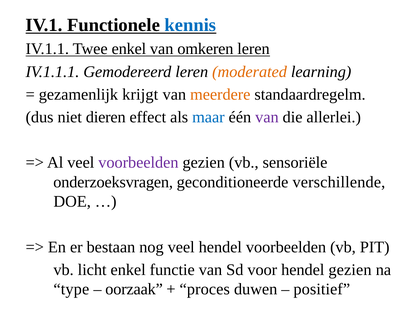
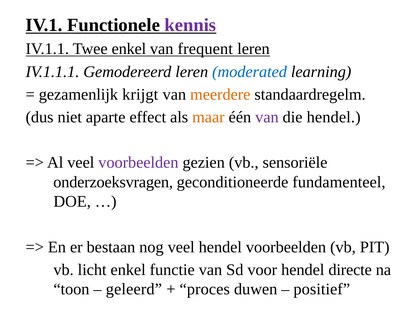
kennis colour: blue -> purple (190, 25)
omkeren: omkeren -> frequent (205, 49)
moderated colour: orange -> blue (250, 72)
dieren: dieren -> aparte (106, 117)
maar colour: blue -> orange (208, 117)
die allerlei: allerlei -> hendel (334, 117)
verschillende: verschillende -> fundamenteel (339, 182)
hendel gezien: gezien -> directe (350, 270)
type: type -> toon (71, 290)
oorzaak: oorzaak -> geleerd (134, 290)
